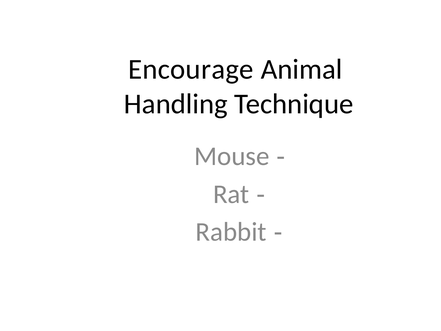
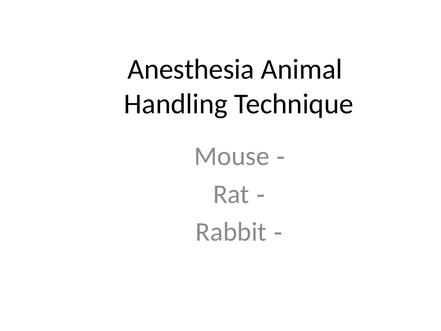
Encourage: Encourage -> Anesthesia (191, 69)
